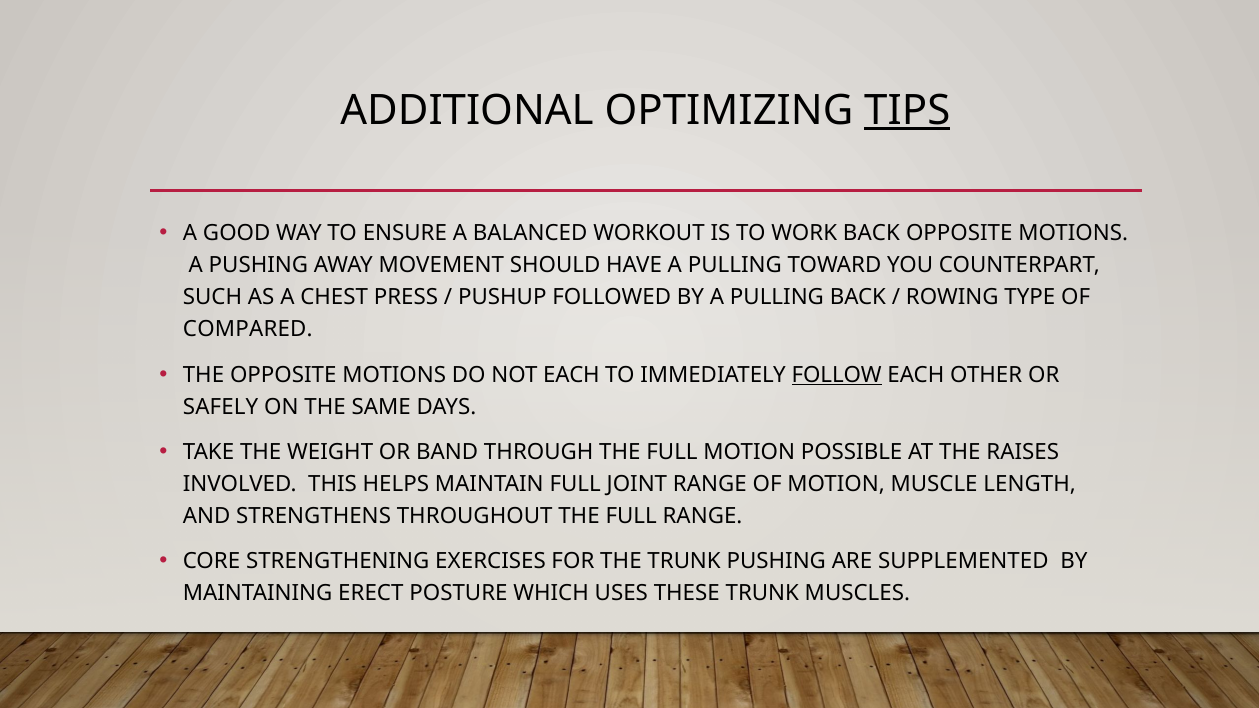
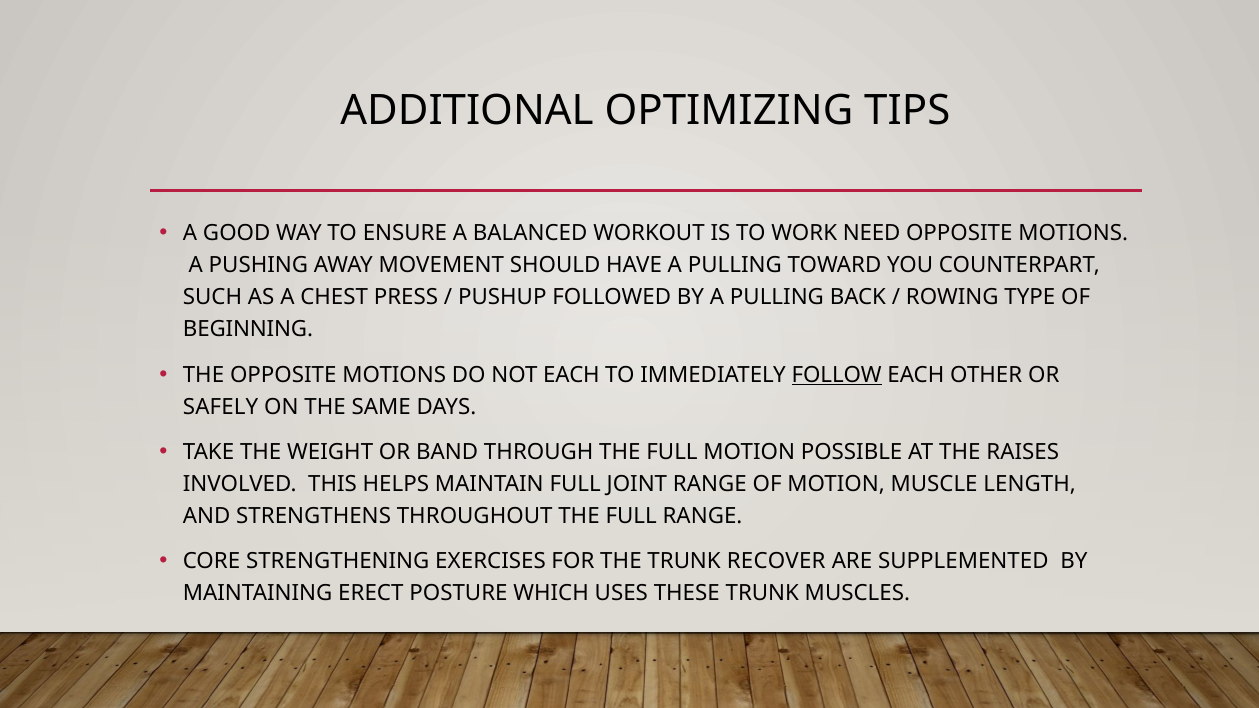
TIPS underline: present -> none (907, 110)
WORK BACK: BACK -> NEED (872, 233)
COMPARED: COMPARED -> BEGINNING (248, 330)
TRUNK PUSHING: PUSHING -> RECOVER (776, 562)
